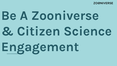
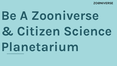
Engagement: Engagement -> Planetarium (40, 47)
